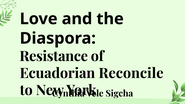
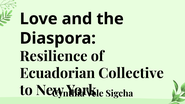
Resistance: Resistance -> Resilience (54, 56)
Reconcile: Reconcile -> Collective (131, 73)
